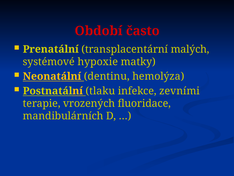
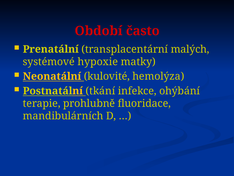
dentinu: dentinu -> kulovité (107, 76)
tlaku: tlaku -> tkání (100, 91)
zevními: zevními -> ohýbání (180, 91)
vrozených: vrozených -> prohlubně (89, 103)
